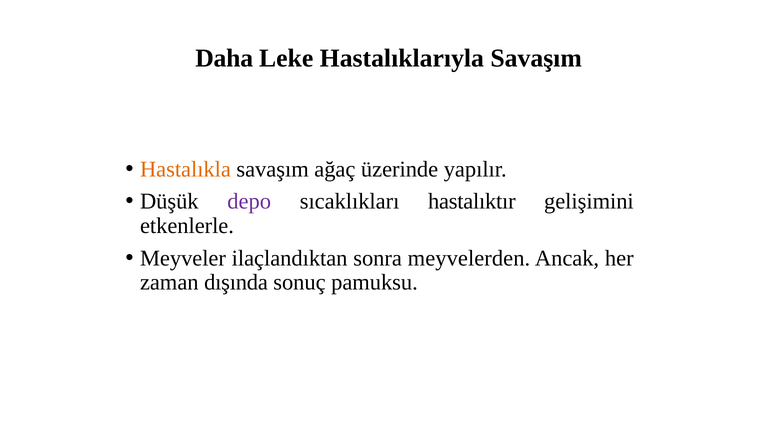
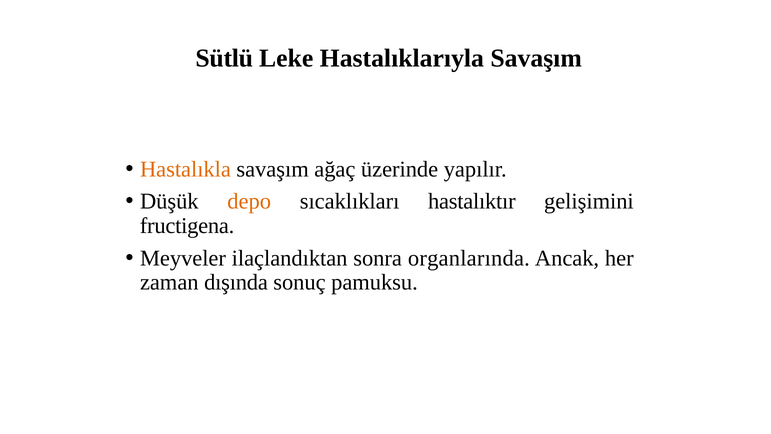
Daha: Daha -> Sütlü (224, 58)
depo colour: purple -> orange (249, 201)
etkenlerle: etkenlerle -> fructigena (187, 226)
meyvelerden: meyvelerden -> organlarında (469, 258)
